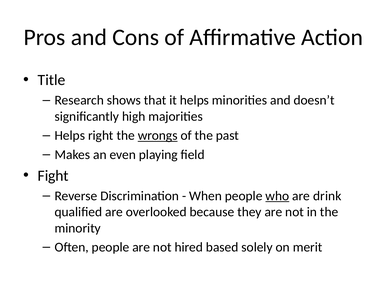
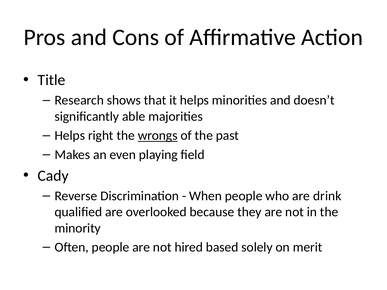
high: high -> able (134, 117)
Fight: Fight -> Cady (53, 176)
who underline: present -> none (277, 196)
